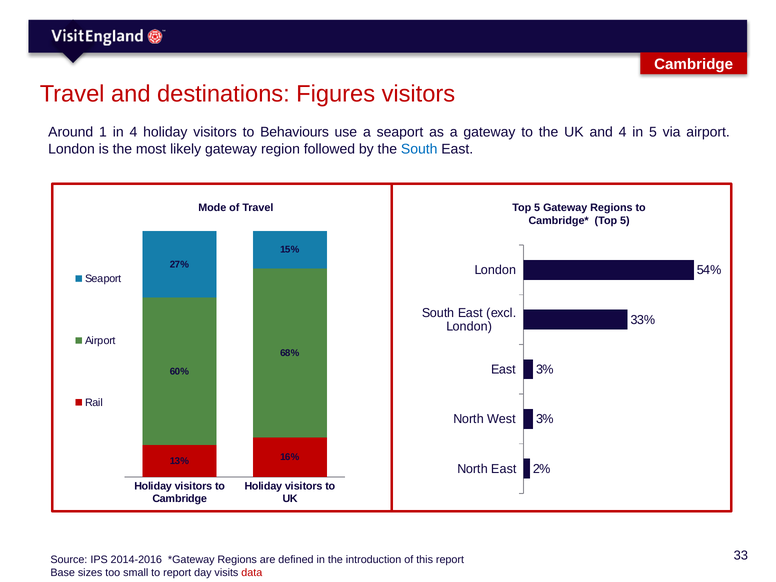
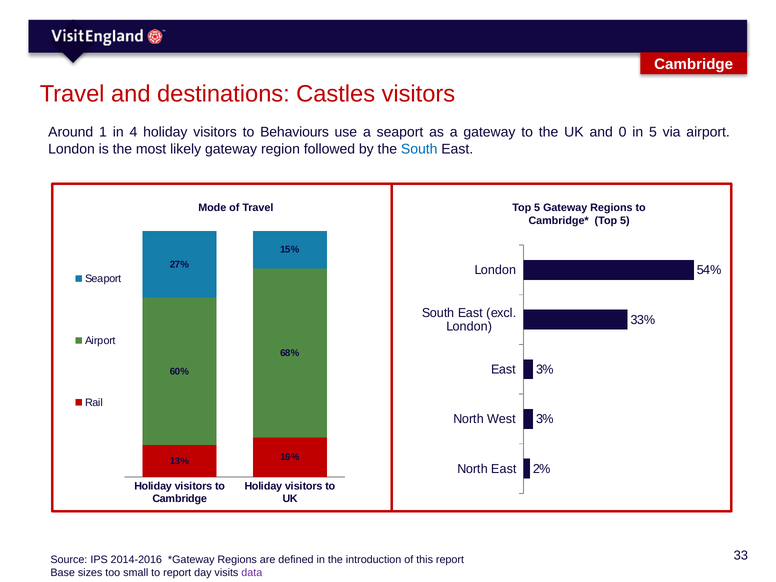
Figures: Figures -> Castles (336, 94)
and 4: 4 -> 0 (623, 132)
data colour: red -> purple (252, 572)
